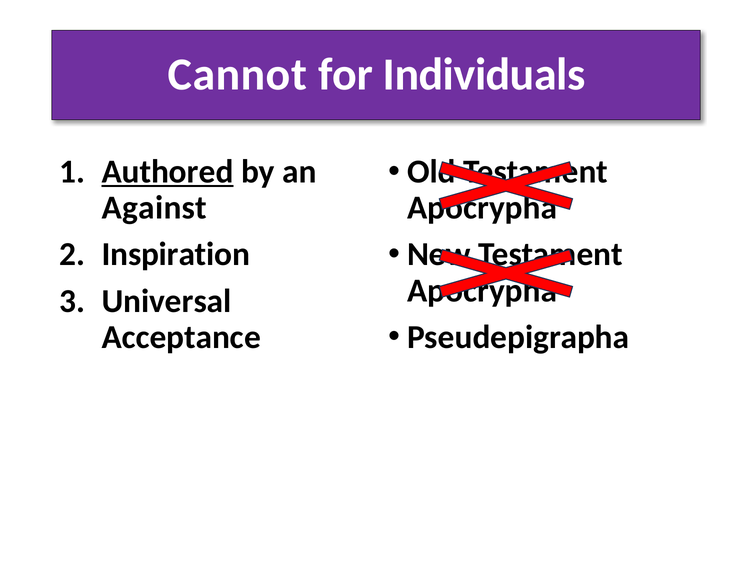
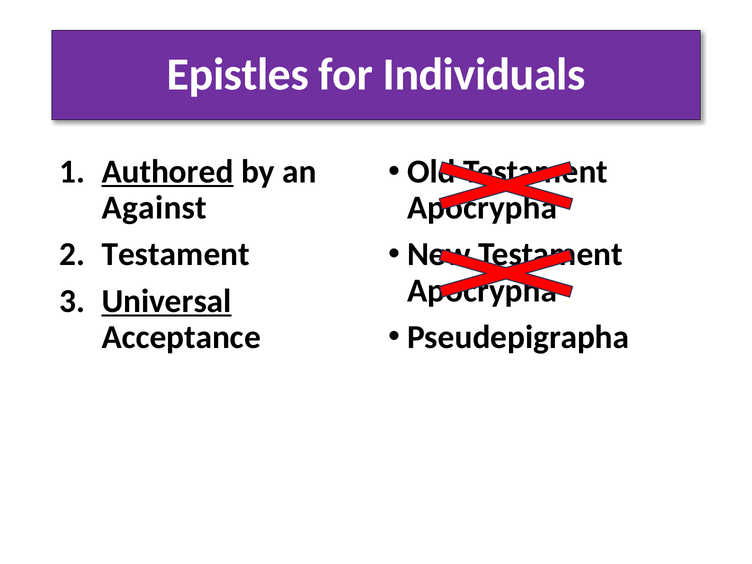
Cannot: Cannot -> Epistles (238, 75)
Inspiration: Inspiration -> Testament (176, 254)
Universal underline: none -> present (166, 301)
